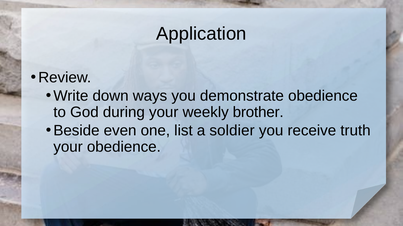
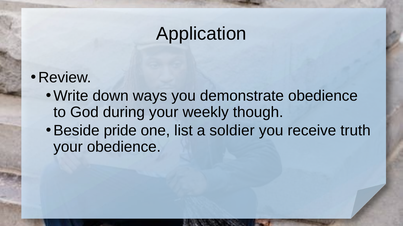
brother: brother -> though (258, 112)
even: even -> pride (120, 131)
